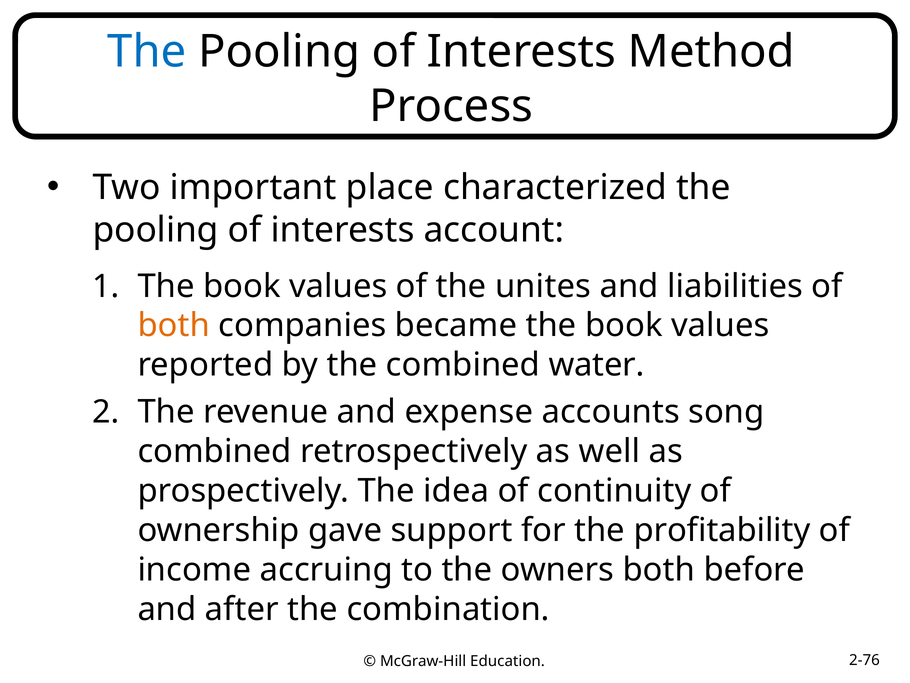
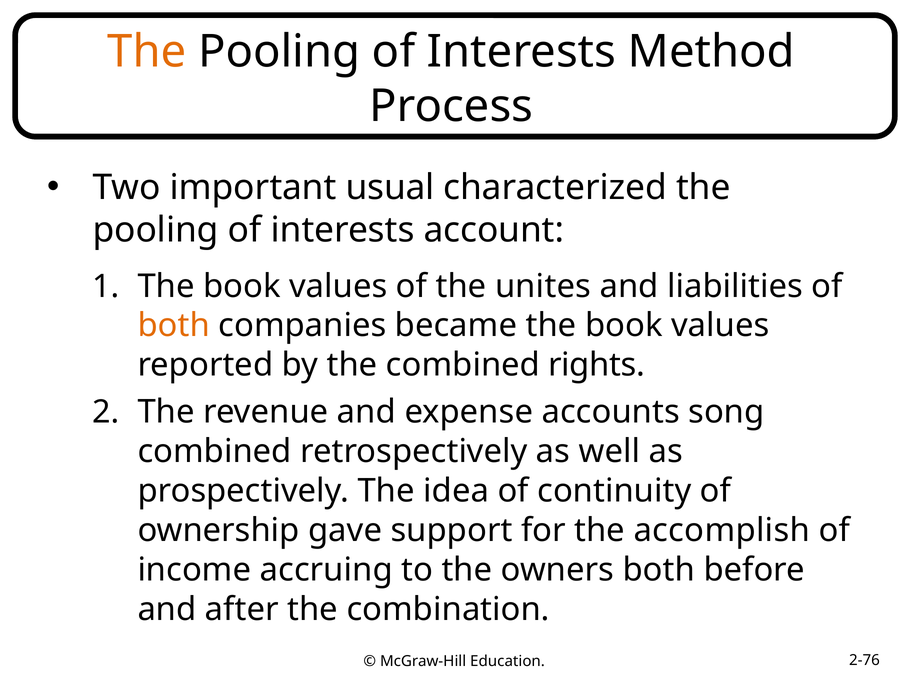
The colour: blue -> orange (147, 52)
place: place -> usual (390, 188)
water: water -> rights (597, 365)
profitability: profitability -> accomplish (722, 530)
